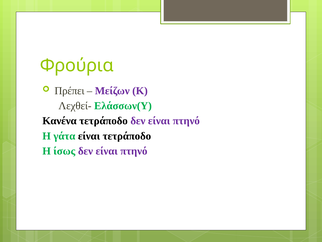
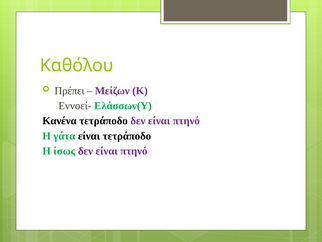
Φρούρια: Φρούρια -> Καθόλου (77, 65)
Λεχθεί-: Λεχθεί- -> Εννοεί- (75, 106)
